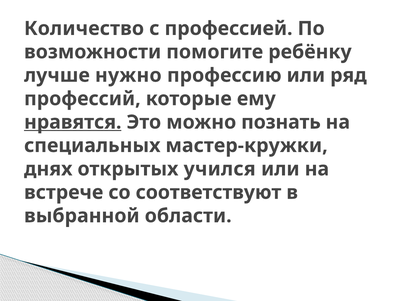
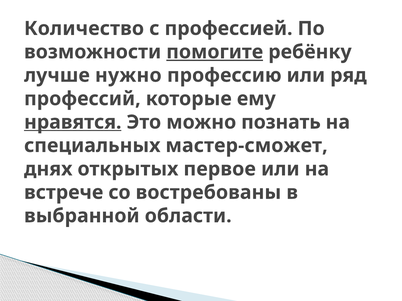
помогите underline: none -> present (215, 52)
мастер-кружки: мастер-кружки -> мастер-сможет (247, 146)
учился: учился -> первое (220, 169)
соответствуют: соответствуют -> востребованы (208, 193)
